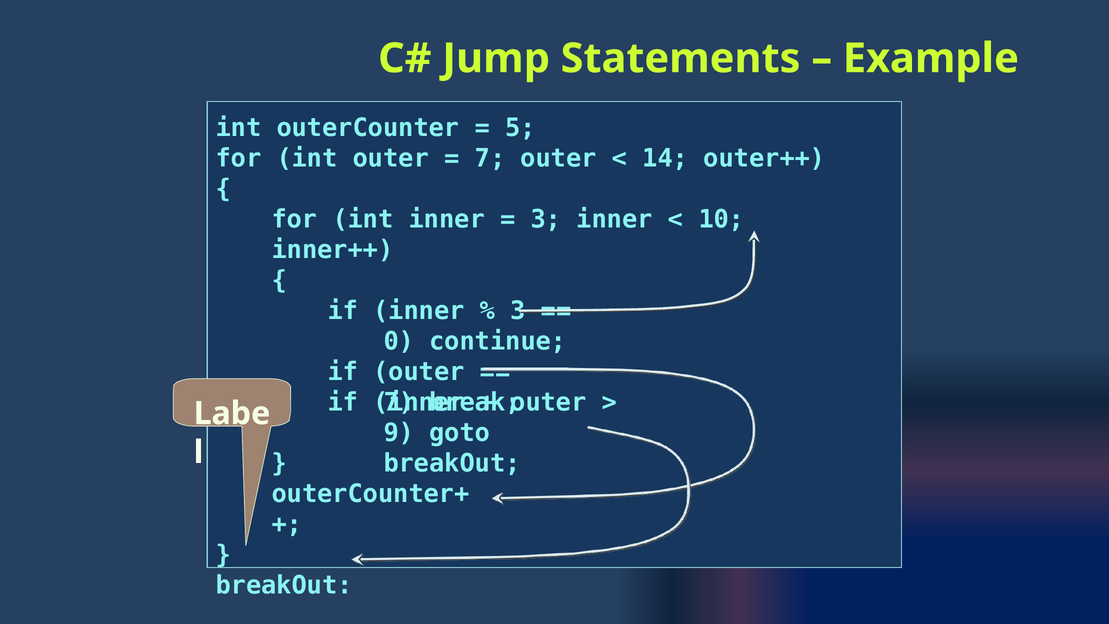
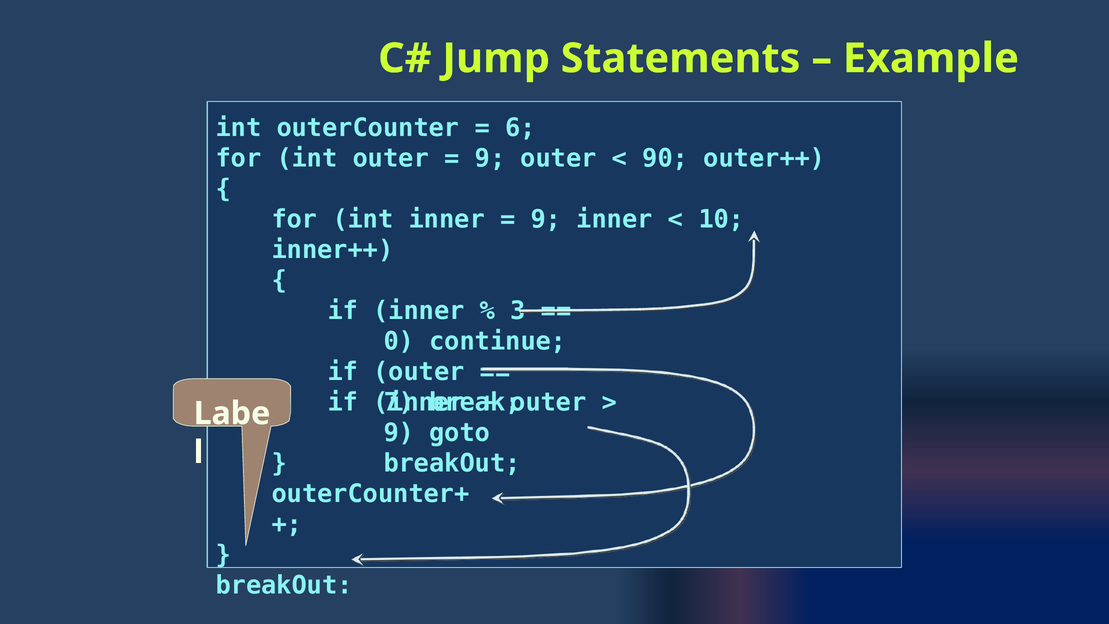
5: 5 -> 6 (520, 128)
7: 7 -> 9 (490, 158)
14: 14 -> 90 (665, 158)
3: 3 -> 9 (546, 219)
